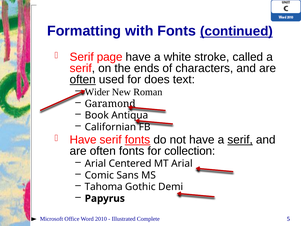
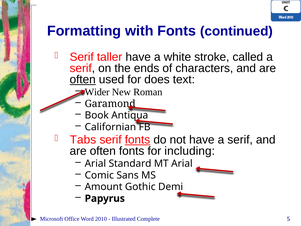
continued underline: present -> none (236, 31)
page: page -> taller (110, 57)
Have: Have -> Tabs (83, 140)
serif underline: present -> none (240, 140)
collection: collection -> including (190, 151)
Centered: Centered -> Standard (130, 163)
Tahoma: Tahoma -> Amount (104, 187)
